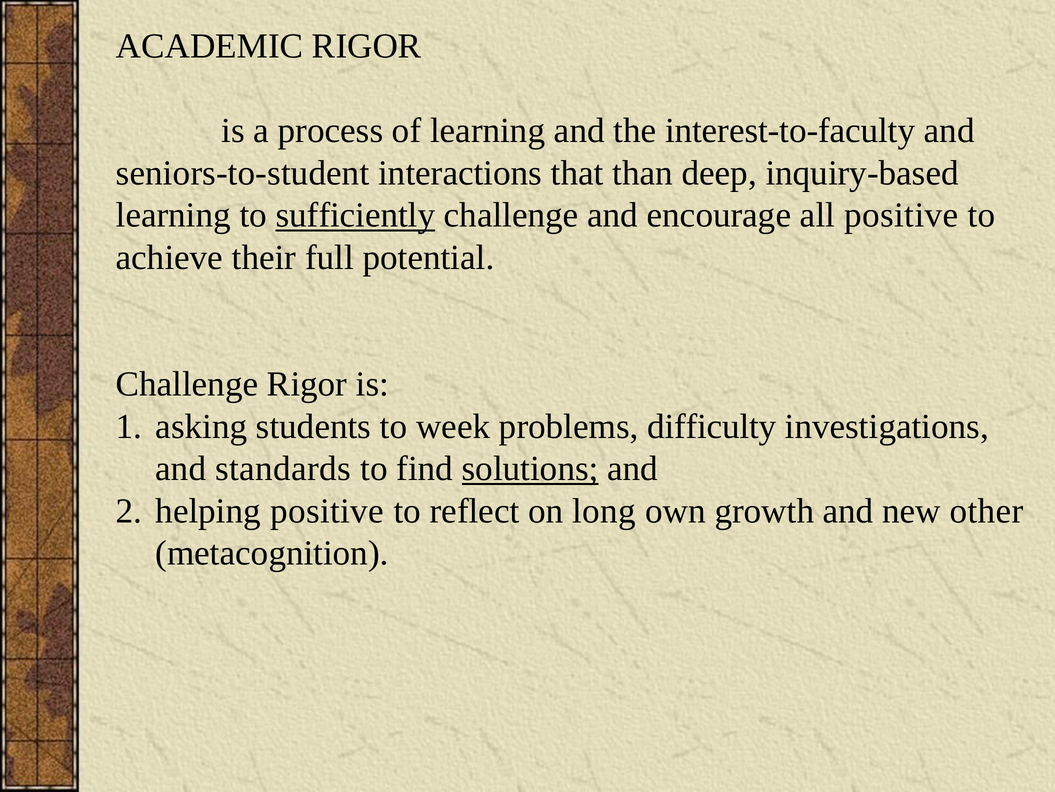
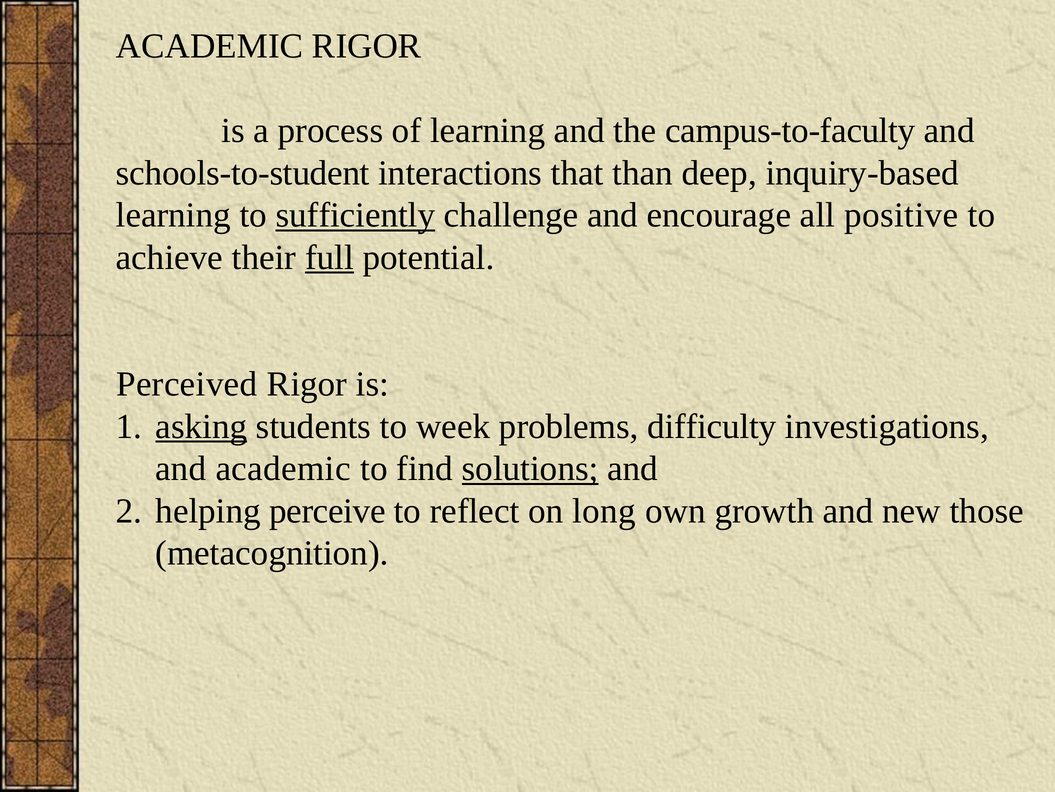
interest-to-faculty: interest-to-faculty -> campus-to-faculty (790, 131)
seniors-to-student: seniors-to-student -> schools-to-student (243, 173)
full underline: none -> present (329, 257)
Challenge: Challenge -> Perceived (187, 384)
asking underline: none -> present (201, 426)
and standards: standards -> academic (283, 468)
helping positive: positive -> perceive (327, 510)
other: other -> those (987, 510)
